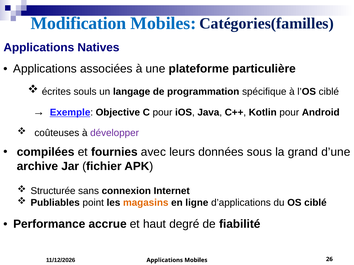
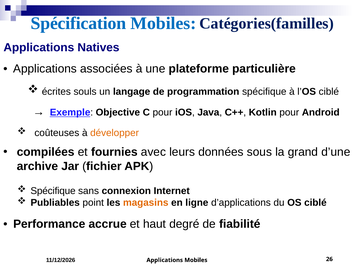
Modification: Modification -> Spécification (78, 23)
développer colour: purple -> orange (115, 133)
Structurée: Structurée -> Spécifique (53, 191)
